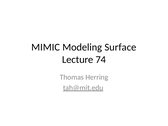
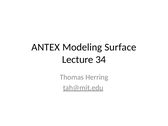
MIMIC: MIMIC -> ANTEX (46, 47)
74: 74 -> 34 (101, 60)
